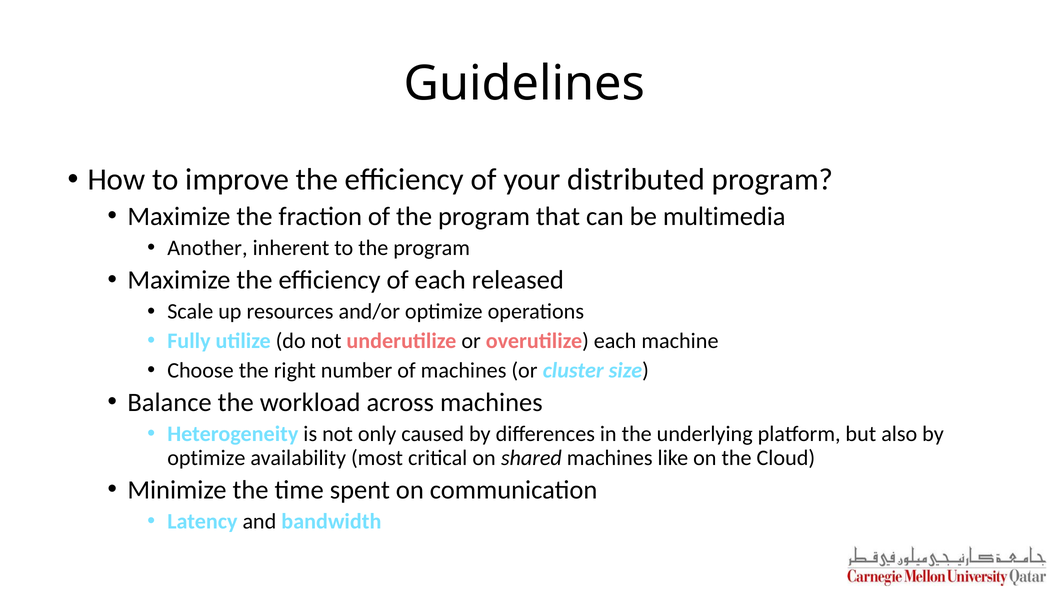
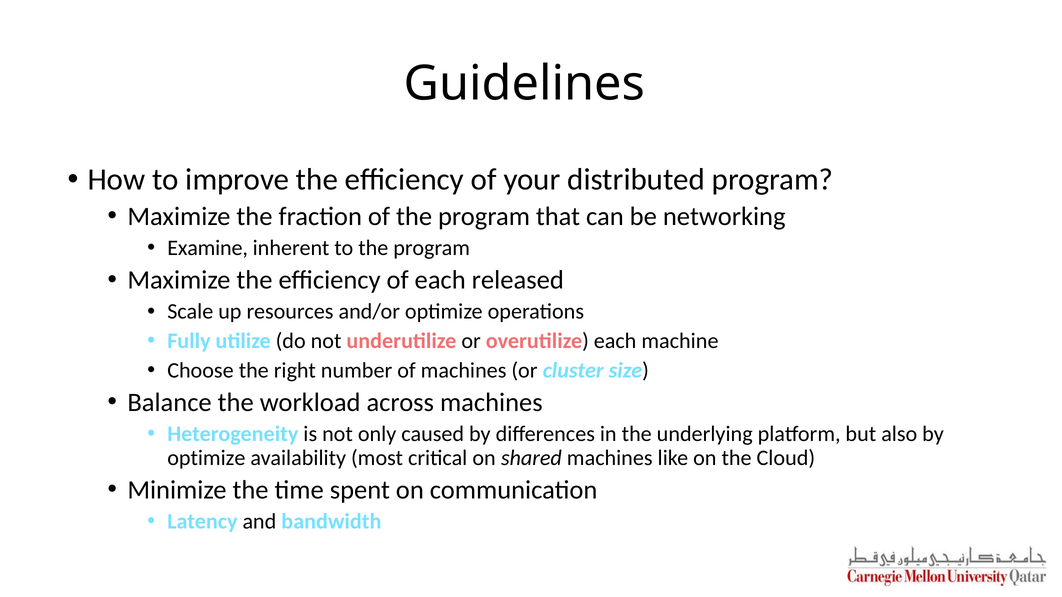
multimedia: multimedia -> networking (724, 216)
Another: Another -> Examine (208, 248)
